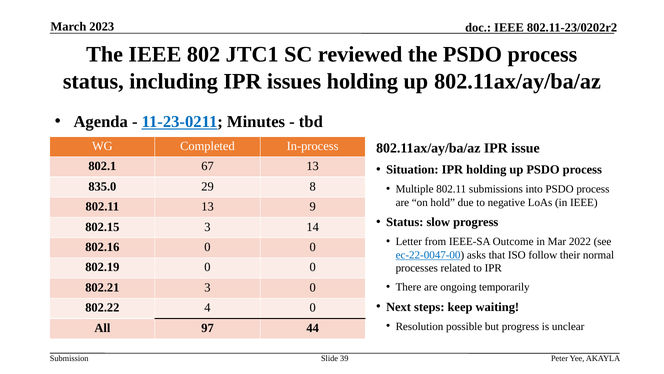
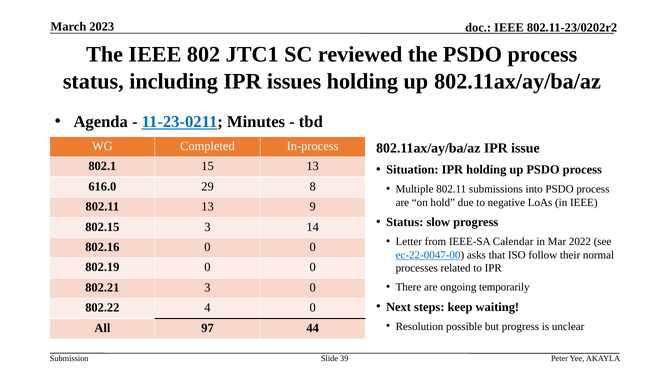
67: 67 -> 15 (208, 166)
835.0: 835.0 -> 616.0 (102, 186)
Outcome: Outcome -> Calendar (513, 241)
